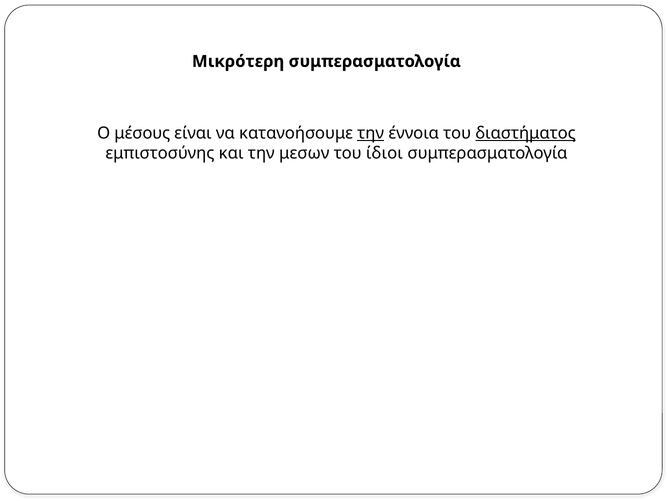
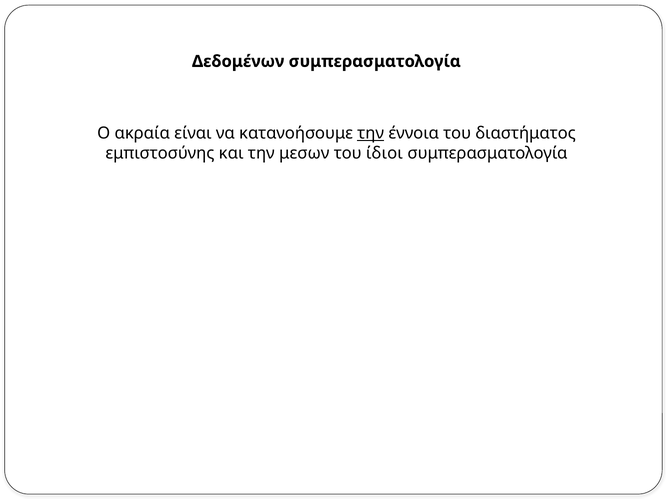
Μικρότερη: Μικρότερη -> Δεδομένων (238, 61)
μέσους: μέσους -> ακραία (142, 133)
διαστήματος underline: present -> none (526, 133)
